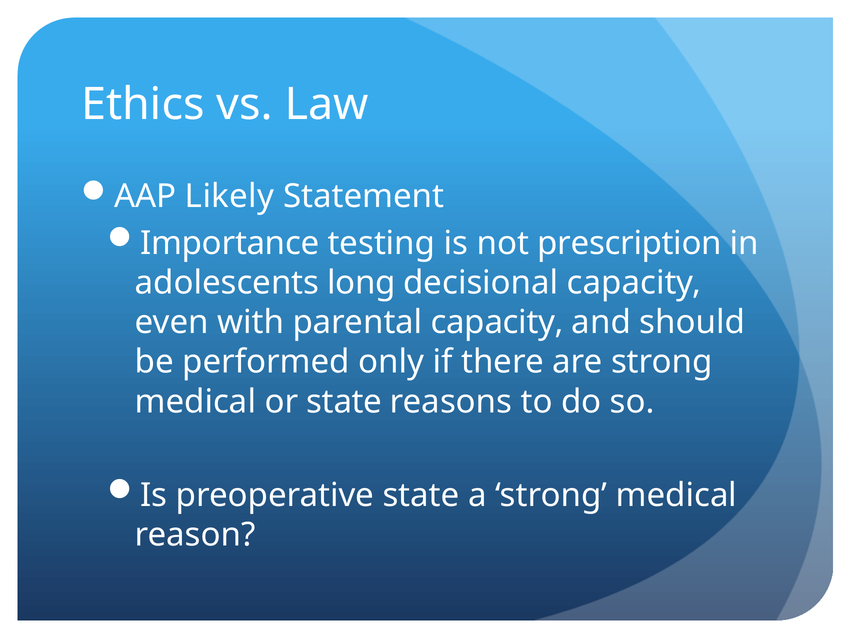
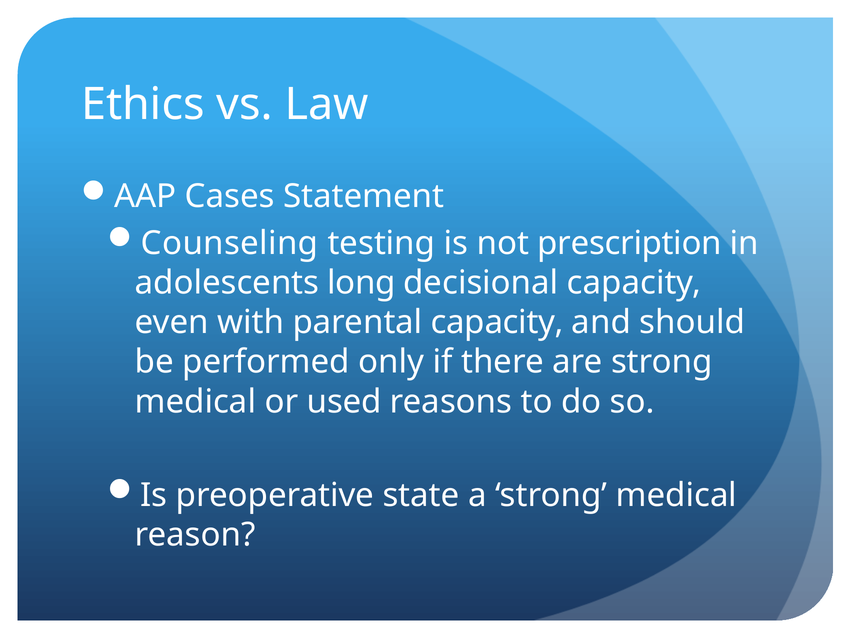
Likely: Likely -> Cases (230, 197)
Importance: Importance -> Counseling (230, 243)
or state: state -> used (344, 402)
